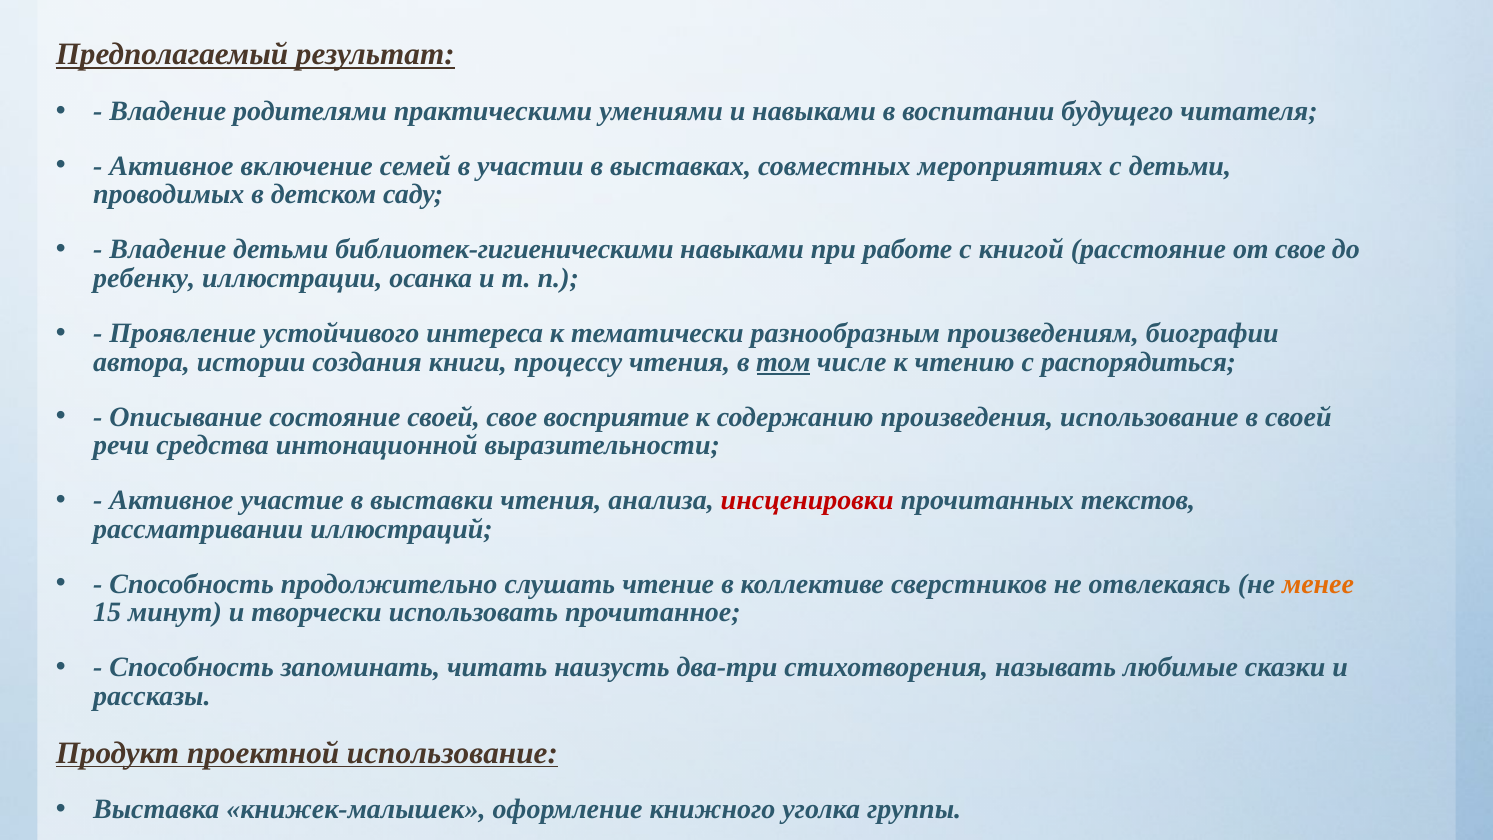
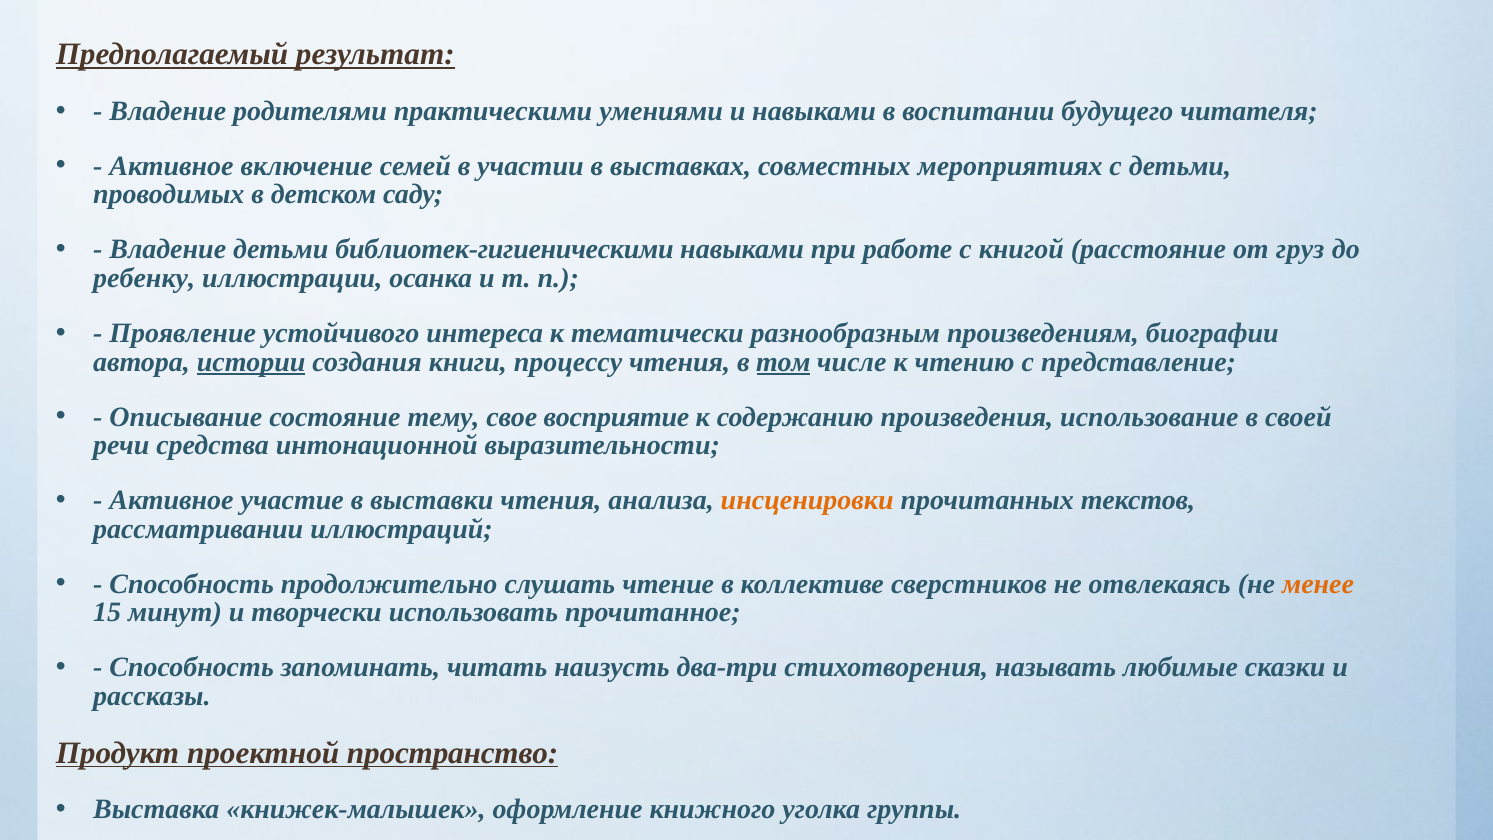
от свое: свое -> груз (1300, 250)
истории underline: none -> present (251, 362)
распорядиться: распорядиться -> представление (1139, 362)
состояние своей: своей -> тему (443, 417)
инсценировки colour: red -> orange (807, 500)
проектной использование: использование -> пространство (453, 753)
